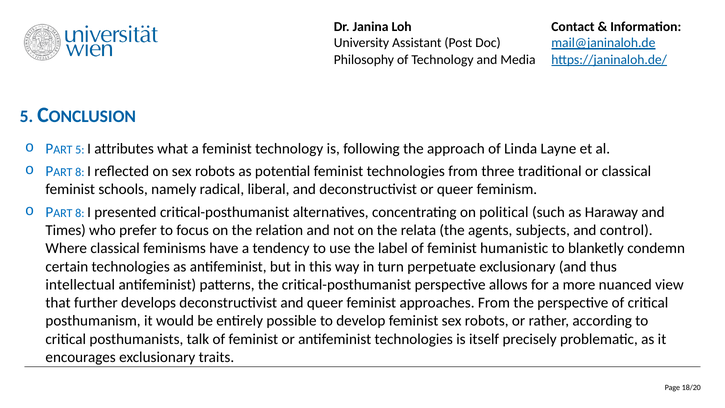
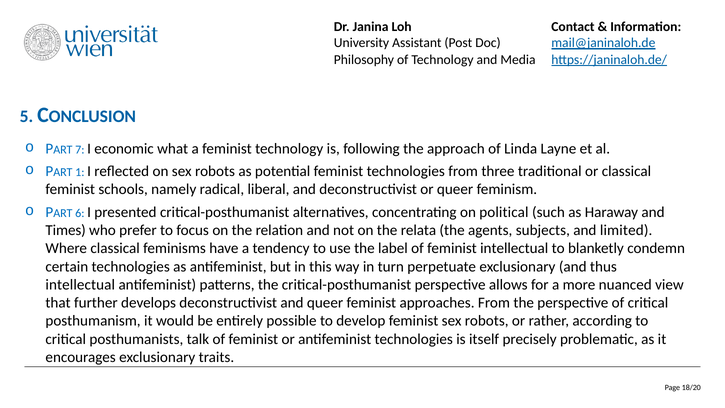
5: 5 -> 7 (80, 150)
attributes: attributes -> economic (124, 149)
8: 8 -> 1 (80, 172)
8: 8 -> 6 (80, 213)
control: control -> limited (626, 230)
feminist humanistic: humanistic -> intellectual (514, 248)
